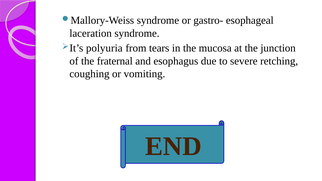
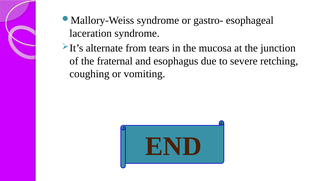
polyuria: polyuria -> alternate (104, 48)
